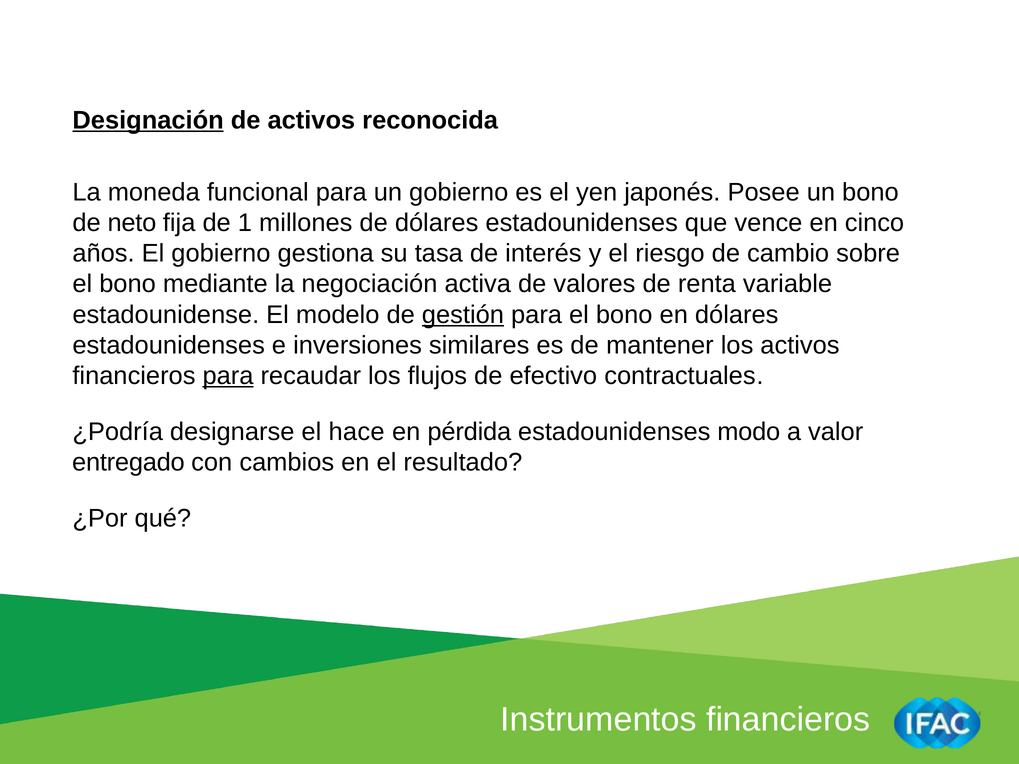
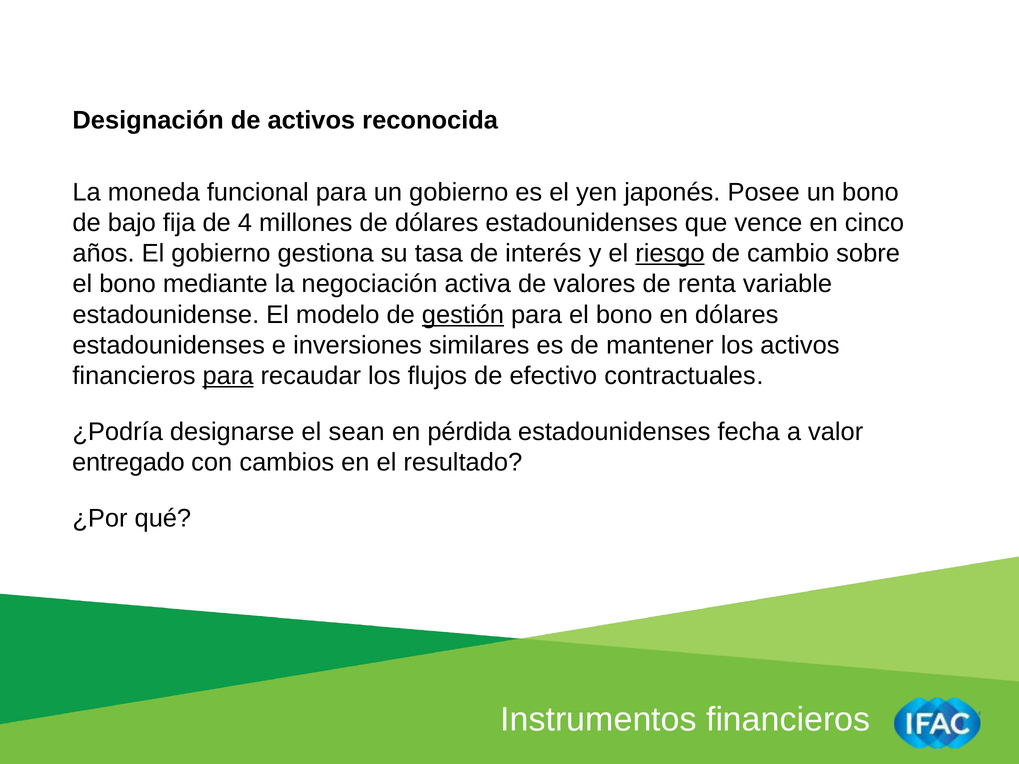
Designación underline: present -> none (148, 120)
neto: neto -> bajo (132, 223)
1: 1 -> 4 (245, 223)
riesgo underline: none -> present (670, 254)
hace: hace -> sean (357, 432)
modo: modo -> fecha (749, 432)
